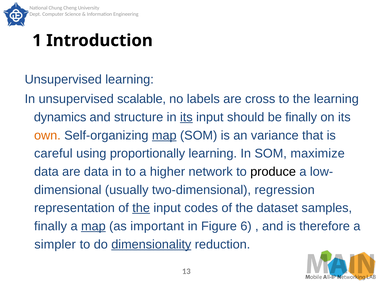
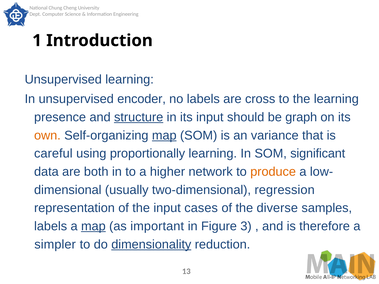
scalable: scalable -> encoder (142, 99)
dynamics: dynamics -> presence (60, 117)
structure underline: none -> present (139, 117)
its underline: present -> none (186, 117)
be finally: finally -> graph (301, 117)
maximize: maximize -> significant (318, 154)
are data: data -> both (96, 172)
produce colour: black -> orange (273, 172)
the underline: present -> none (141, 208)
codes: codes -> cases (201, 208)
dataset: dataset -> diverse (277, 208)
finally: finally -> labels (51, 226)
6: 6 -> 3 (246, 226)
